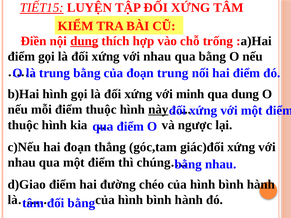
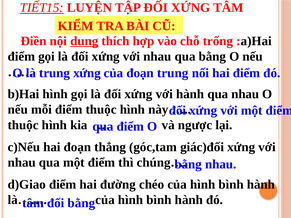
trung bằng: bằng -> xứng (87, 73)
với minh: minh -> hành (190, 94)
qua dung: dung -> nhau (245, 94)
này underline: present -> none (158, 110)
